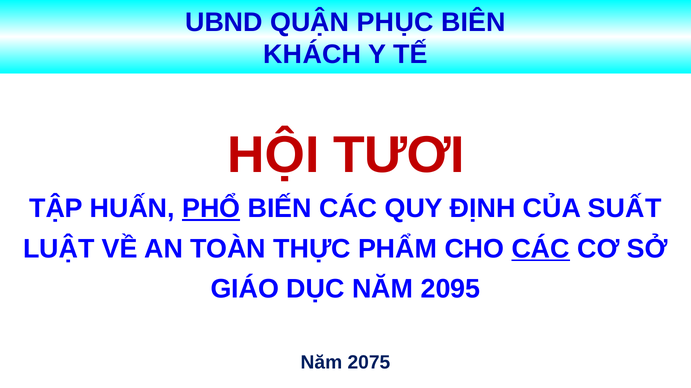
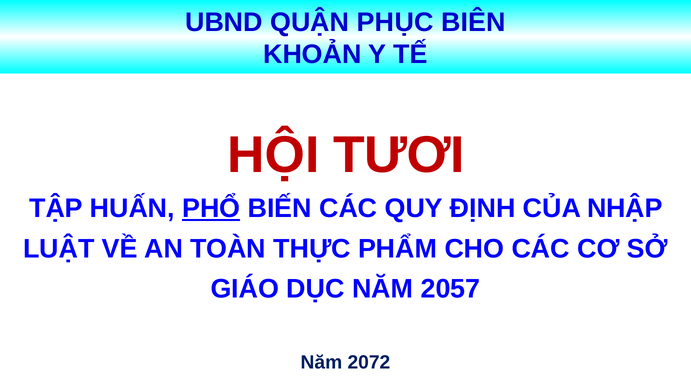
KHÁCH: KHÁCH -> KHOẢN (312, 55)
SUẤT: SUẤT -> NHẬP (625, 209)
CÁC underline: present -> none (541, 249)
2095: 2095 -> 2057 (450, 289)
2075: 2075 -> 2072 (369, 363)
